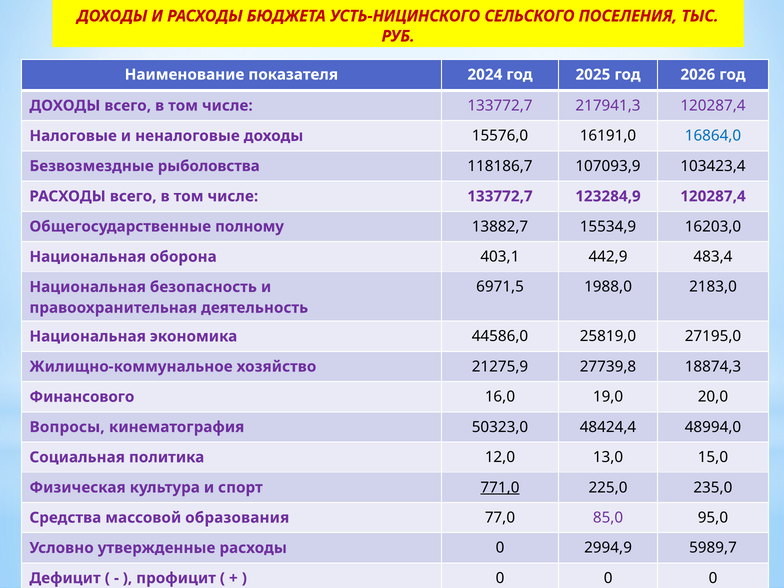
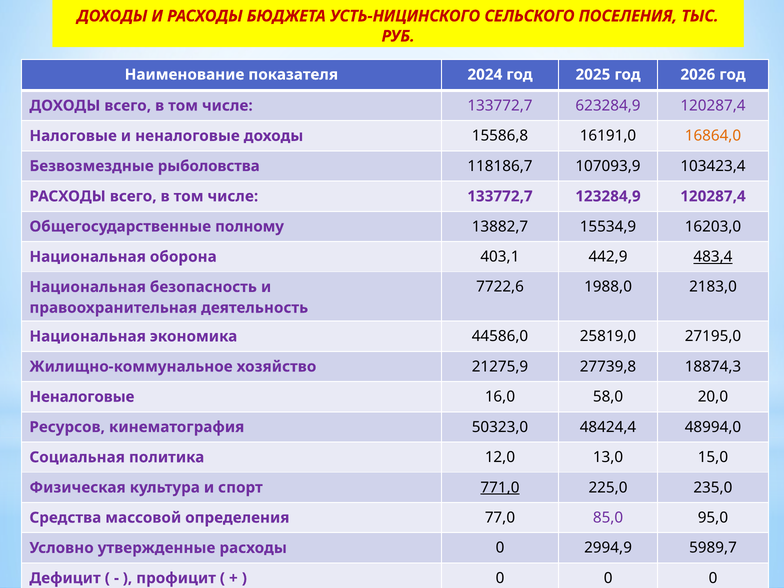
217941,3: 217941,3 -> 623284,9 (608, 106)
15576,0: 15576,0 -> 15586,8 (500, 136)
16864,0 colour: blue -> orange (713, 136)
483,4 underline: none -> present (713, 257)
6971,5: 6971,5 -> 7722,6 (500, 287)
Финансового: Финансового -> Неналоговые (82, 397)
19,0: 19,0 -> 58,0 (608, 397)
Вопросы: Вопросы -> Ресурсов (67, 427)
образования: образования -> определения (237, 518)
